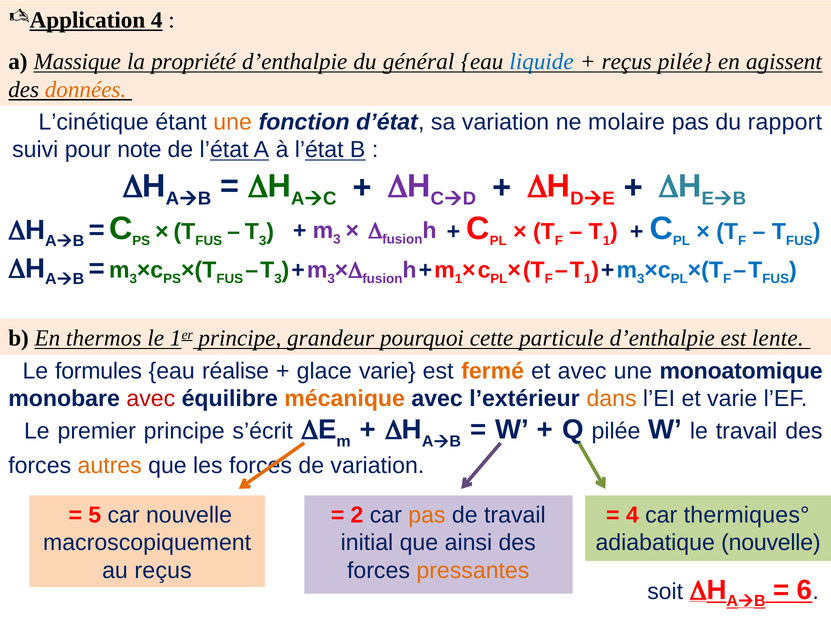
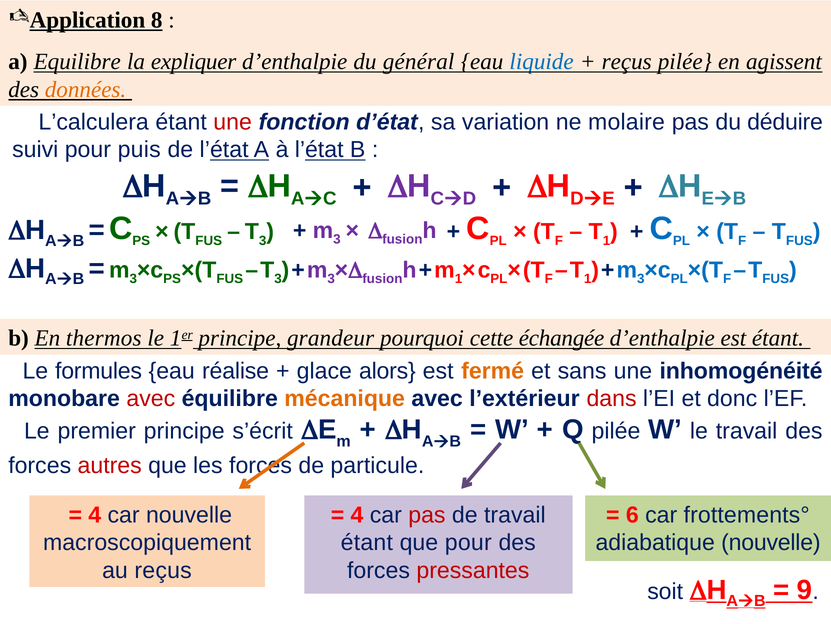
4: 4 -> 8 (157, 20)
Massique: Massique -> Equilibre (77, 62)
propriété: propriété -> expliquer (194, 62)
L’cinétique: L’cinétique -> L’calculera (94, 122)
une colour: orange -> red (233, 122)
rapport: rapport -> déduire (785, 122)
note: note -> puis (139, 150)
particule: particule -> échangée (562, 338)
est lente: lente -> étant (778, 338)
glace varie: varie -> alors (387, 370)
et avec: avec -> sans (582, 370)
monoatomique: monoatomique -> inhomogénéité (741, 370)
dans colour: orange -> red (612, 398)
et varie: varie -> donc (732, 398)
autres colour: orange -> red (110, 465)
variation: variation -> particule (377, 465)
5: 5 -> 4 (95, 514)
2: 2 -> 4 (357, 514)
pas colour: orange -> red (427, 514)
4: 4 -> 6 (632, 514)
thermiques°: thermiques° -> frottements° (747, 514)
initial: initial -> étant (367, 542)
que ainsi: ainsi -> pour (468, 542)
pressantes colour: orange -> red (473, 570)
6: 6 -> 9 (805, 589)
